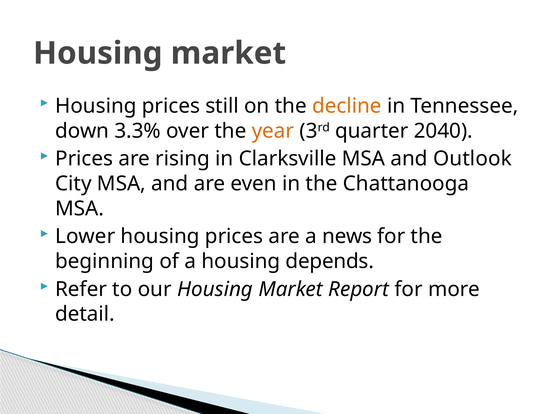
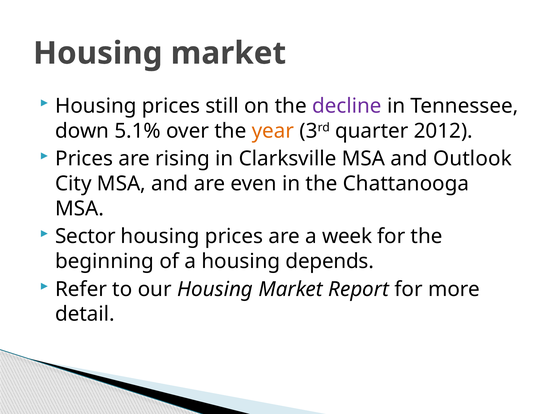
decline colour: orange -> purple (347, 106)
3.3%: 3.3% -> 5.1% (138, 131)
2040: 2040 -> 2012 (443, 131)
Lower: Lower -> Sector (85, 236)
news: news -> week (347, 236)
